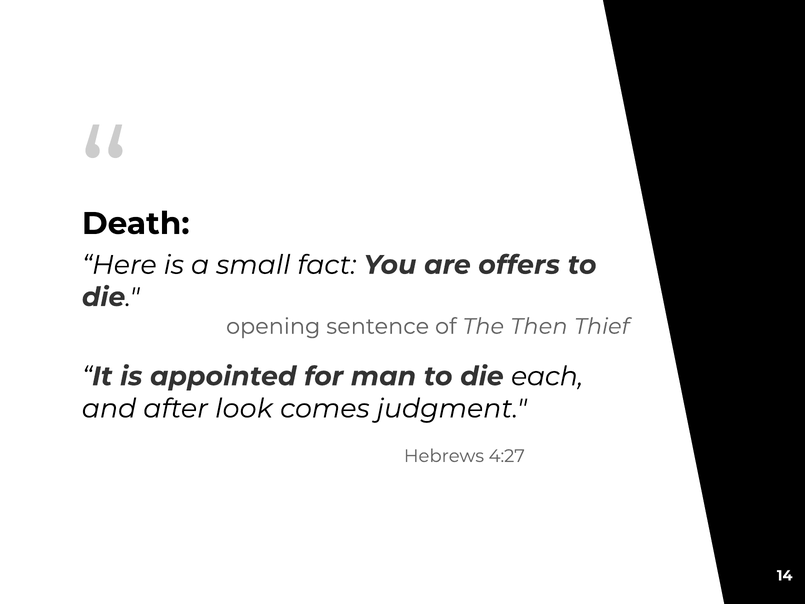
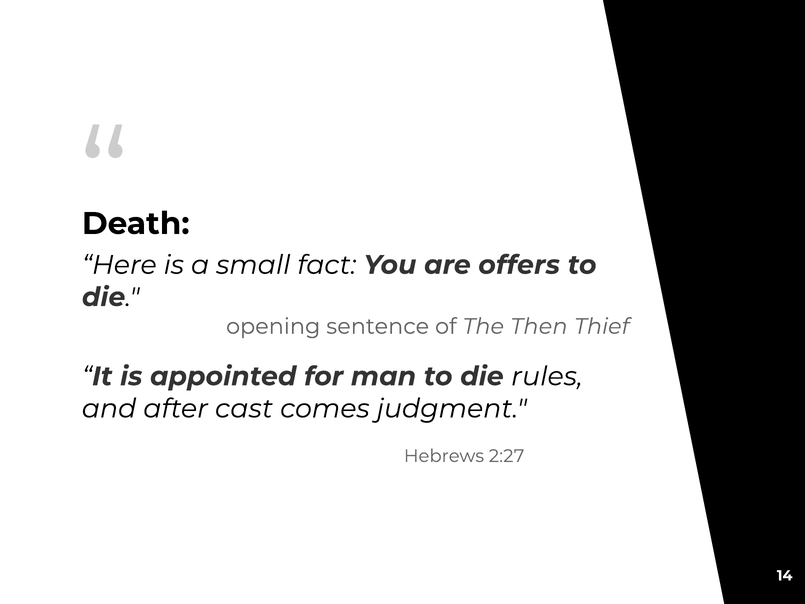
each: each -> rules (547, 376)
look: look -> cast (244, 408)
4:27: 4:27 -> 2:27 (507, 456)
